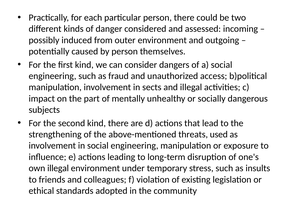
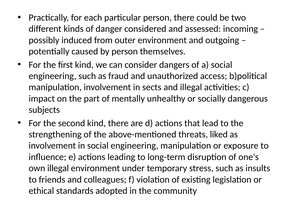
used: used -> liked (219, 134)
